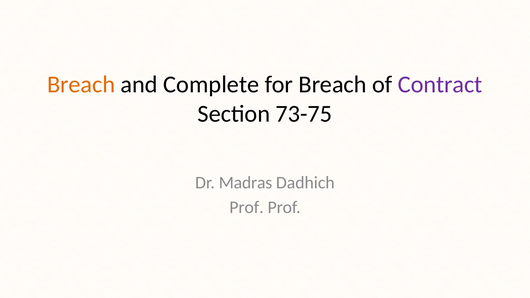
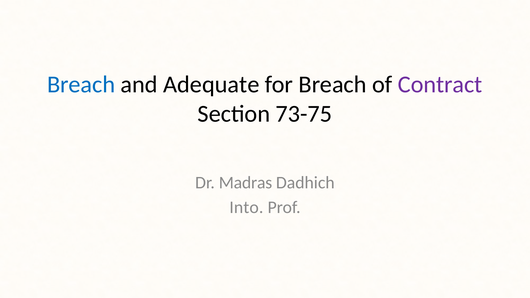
Breach colour: orange -> blue (81, 85)
Complete: Complete -> Adequate (211, 85)
Prof: Prof -> Into (246, 208)
